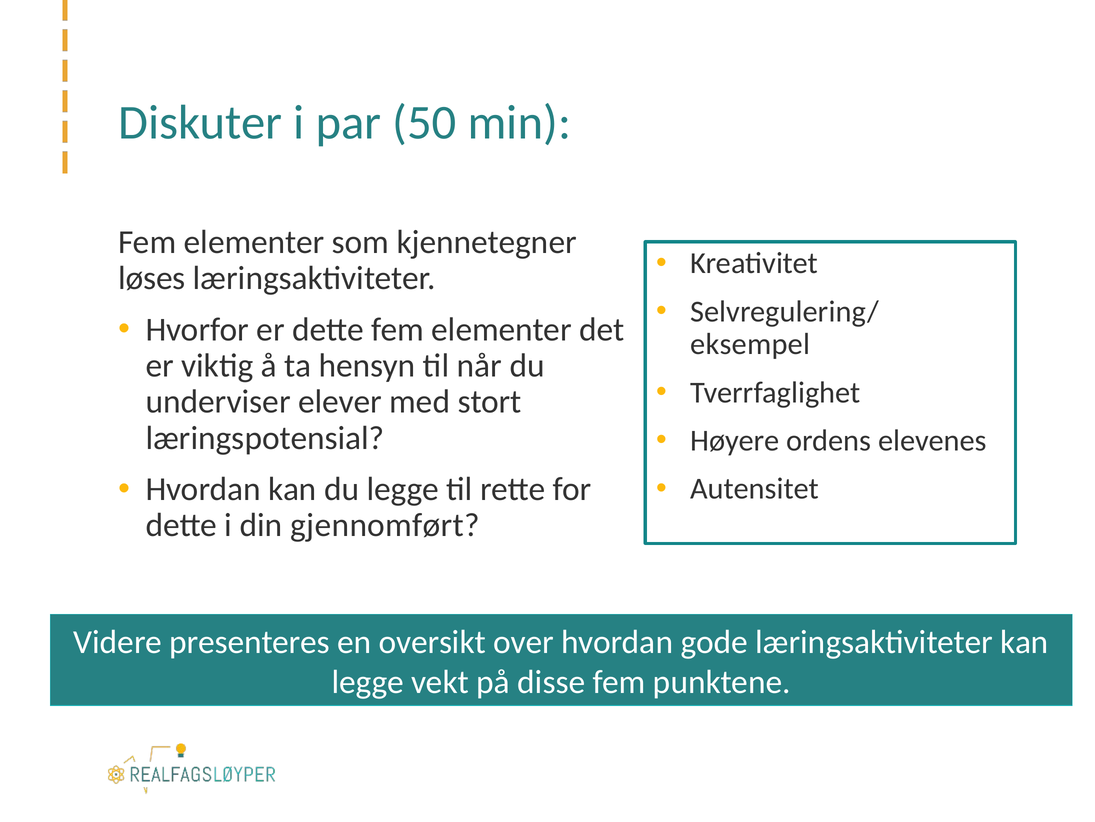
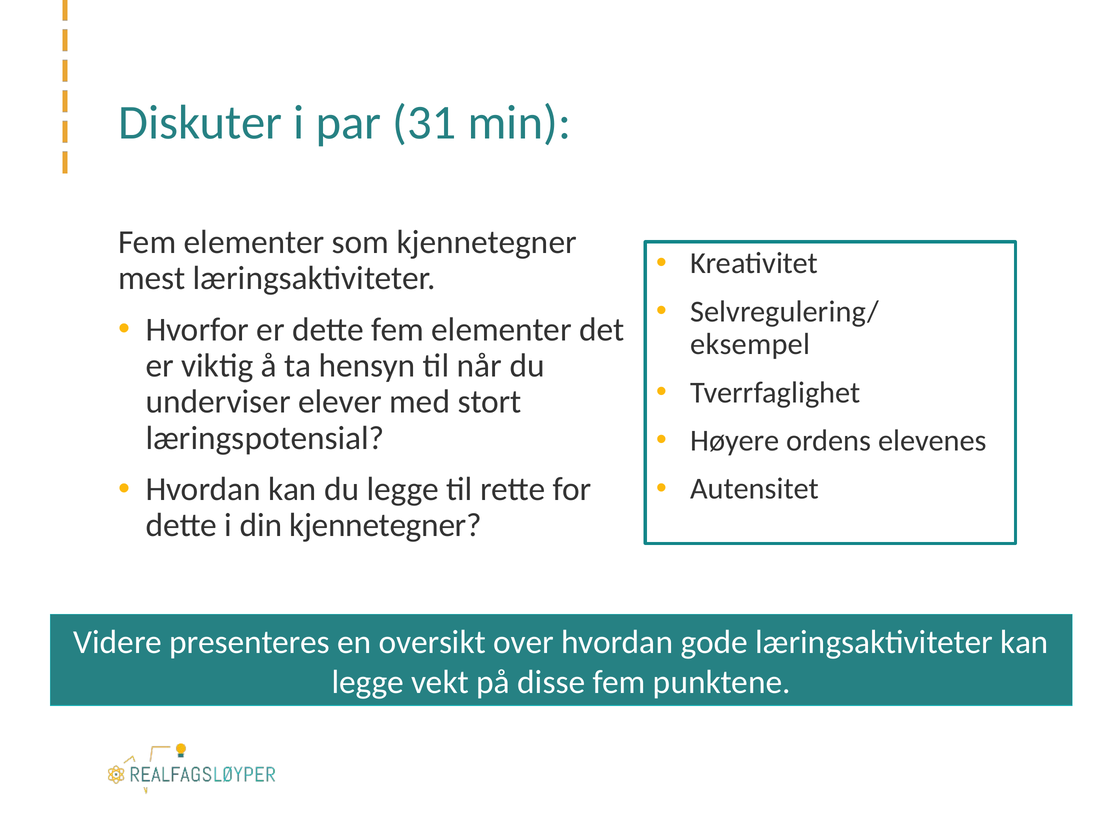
50: 50 -> 31 (424, 123)
løses: løses -> mest (152, 278)
din gjennomført: gjennomført -> kjennetegner (385, 525)
